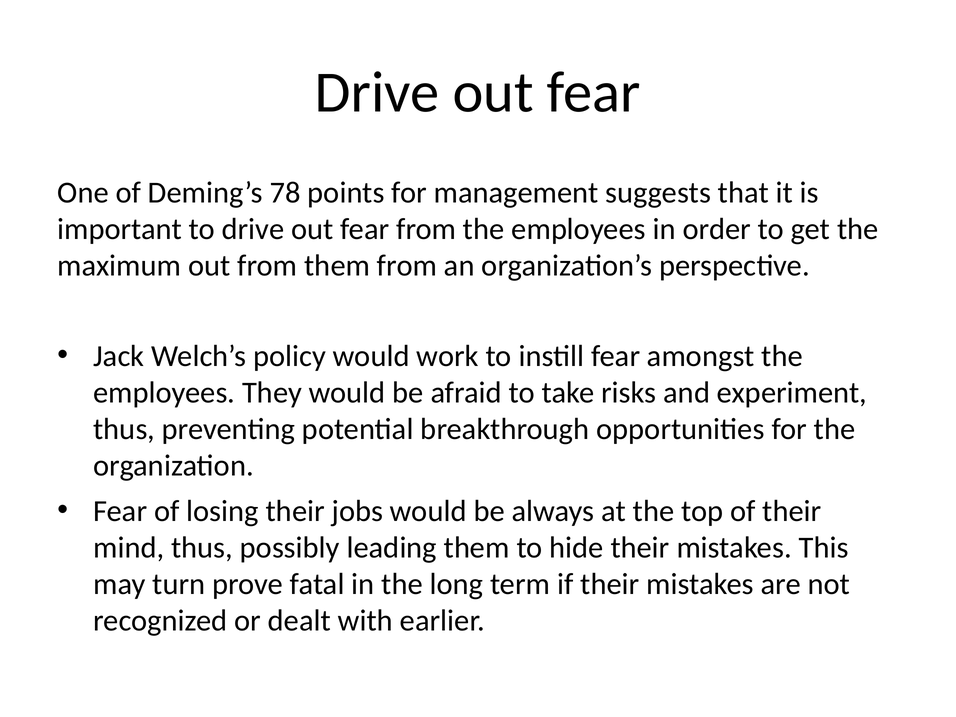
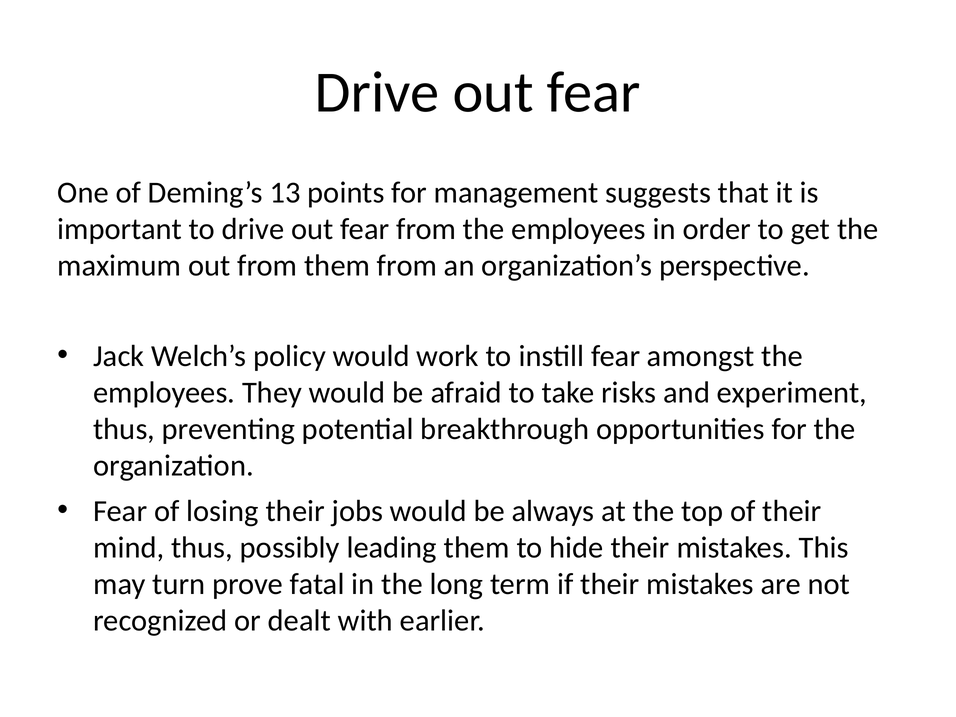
78: 78 -> 13 (285, 193)
